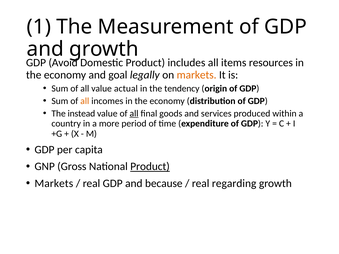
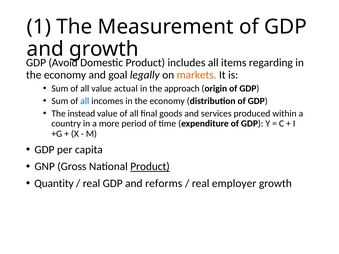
resources: resources -> regarding (271, 63)
tendency: tendency -> approach (182, 89)
all colour: orange -> blue (85, 101)
all underline: present -> none (134, 114)
Markets: Markets -> Quantity (54, 184)
because: because -> reforms (164, 184)
regarding: regarding -> employer (234, 184)
